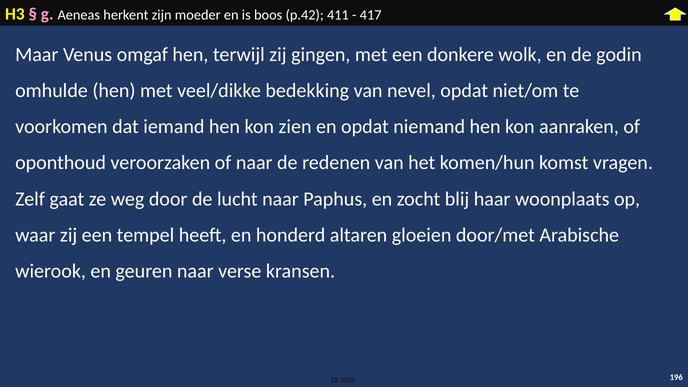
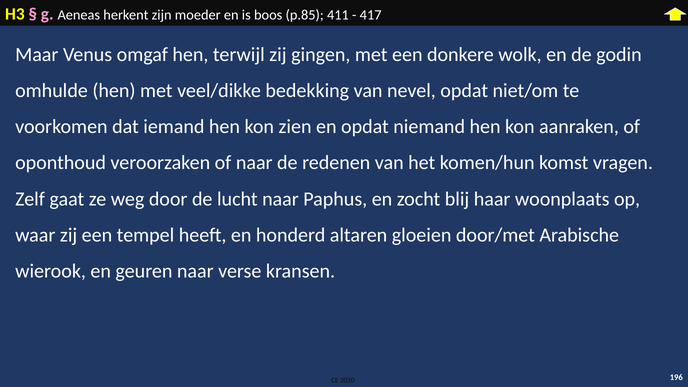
p.42: p.42 -> p.85 (305, 15)
